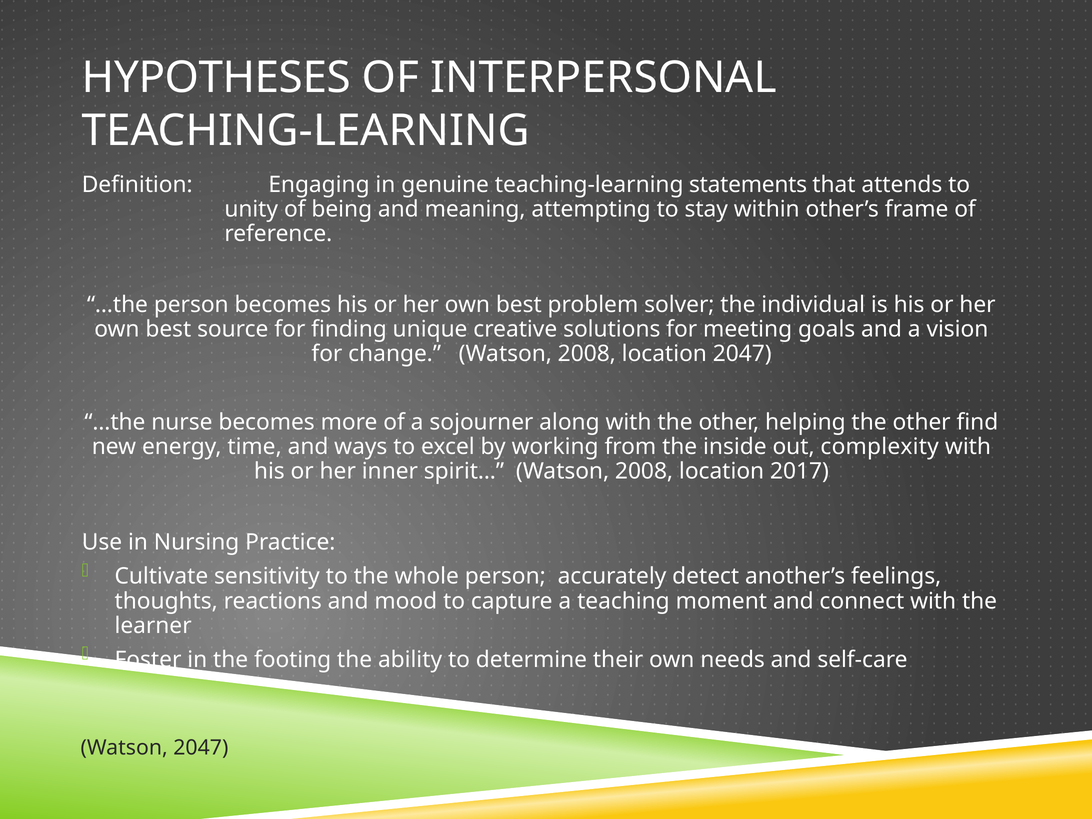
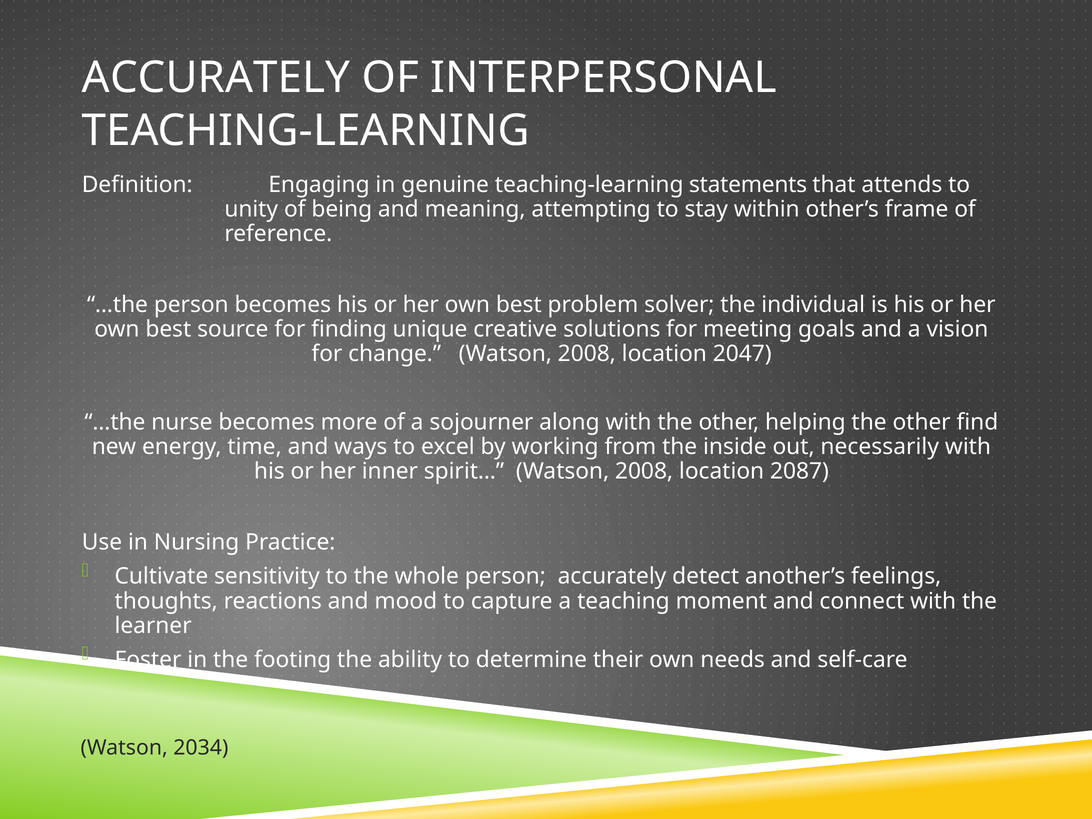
HYPOTHESES: HYPOTHESES -> ACCURATELY (216, 78)
complexity: complexity -> necessarily (880, 447)
2017: 2017 -> 2087 (799, 471)
Watson 2047: 2047 -> 2034 (201, 748)
